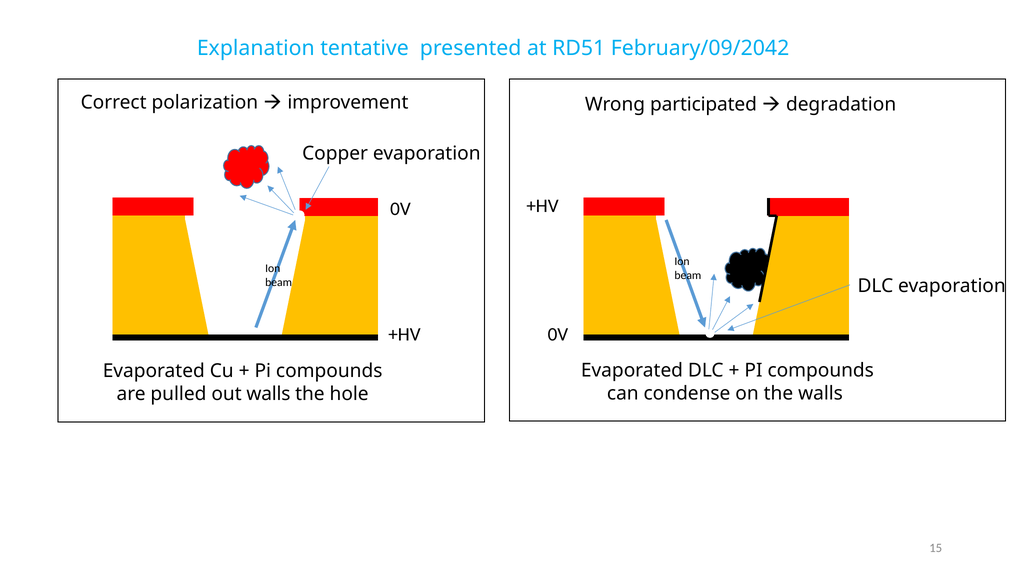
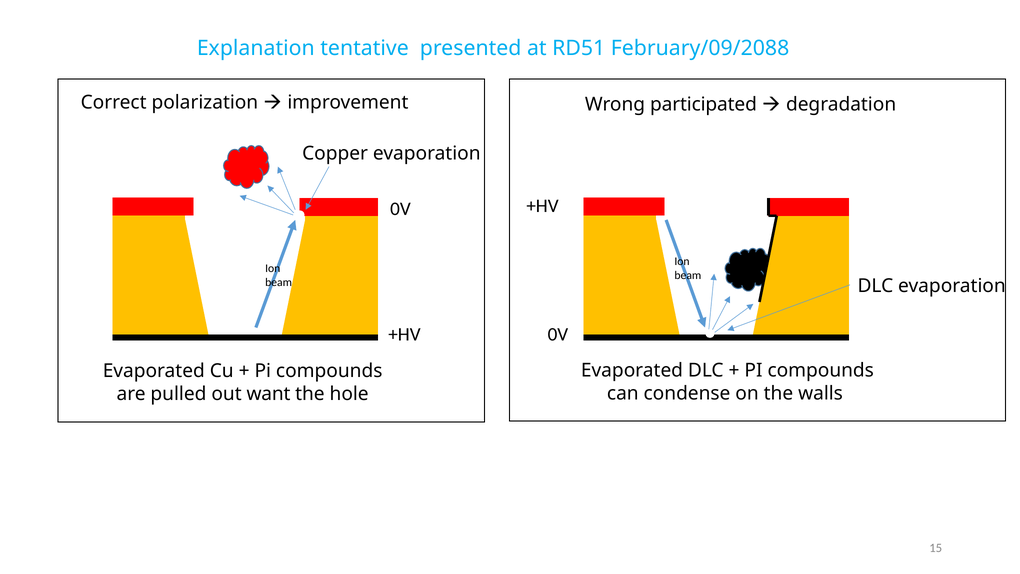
February/09/2042: February/09/2042 -> February/09/2088 (700, 48)
out walls: walls -> want (268, 394)
